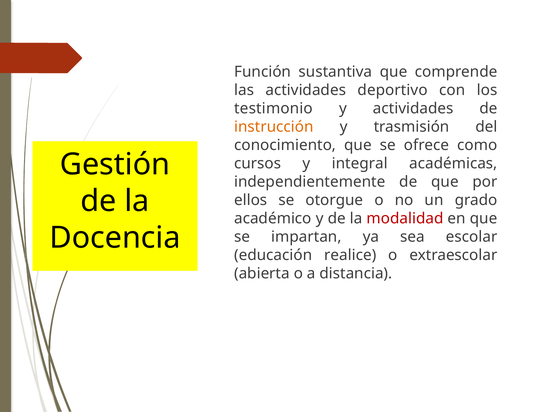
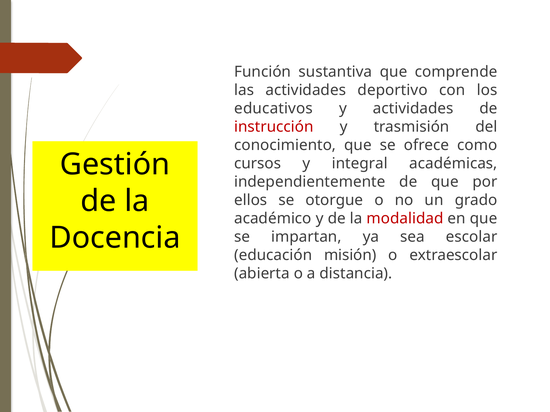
testimonio: testimonio -> educativos (274, 109)
instrucción colour: orange -> red (274, 127)
realice: realice -> misión (350, 255)
